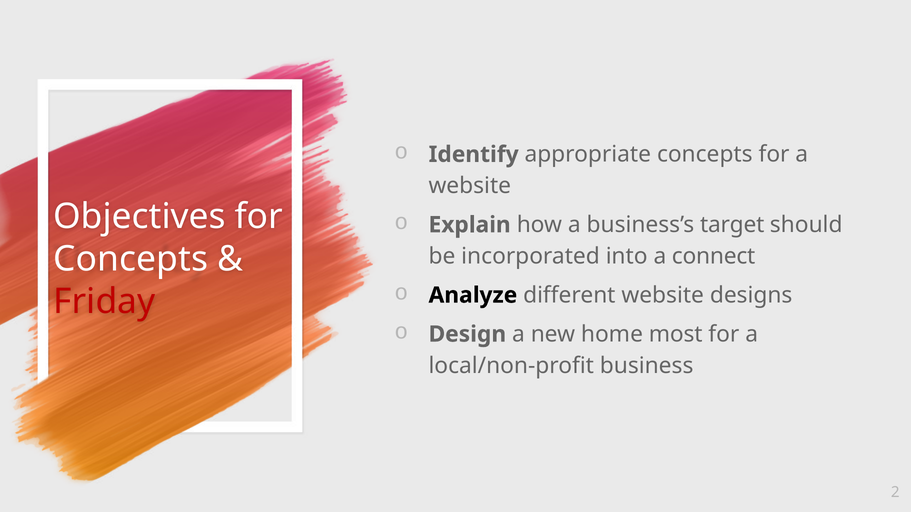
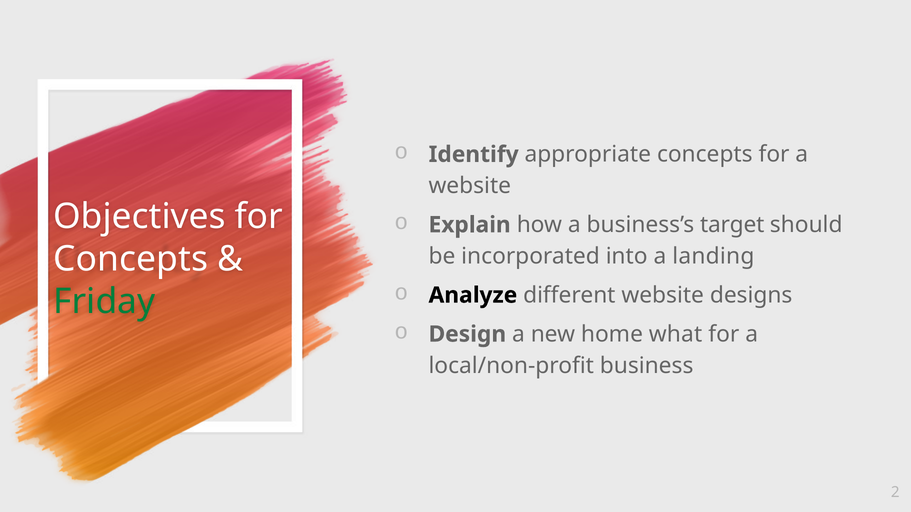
connect: connect -> landing (713, 256)
Friday colour: red -> green (104, 302)
most: most -> what (676, 334)
